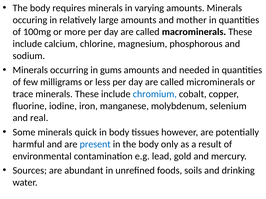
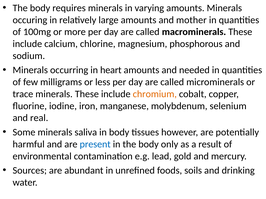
gums: gums -> heart (111, 70)
chromium colour: blue -> orange (155, 94)
quick: quick -> saliva (86, 133)
